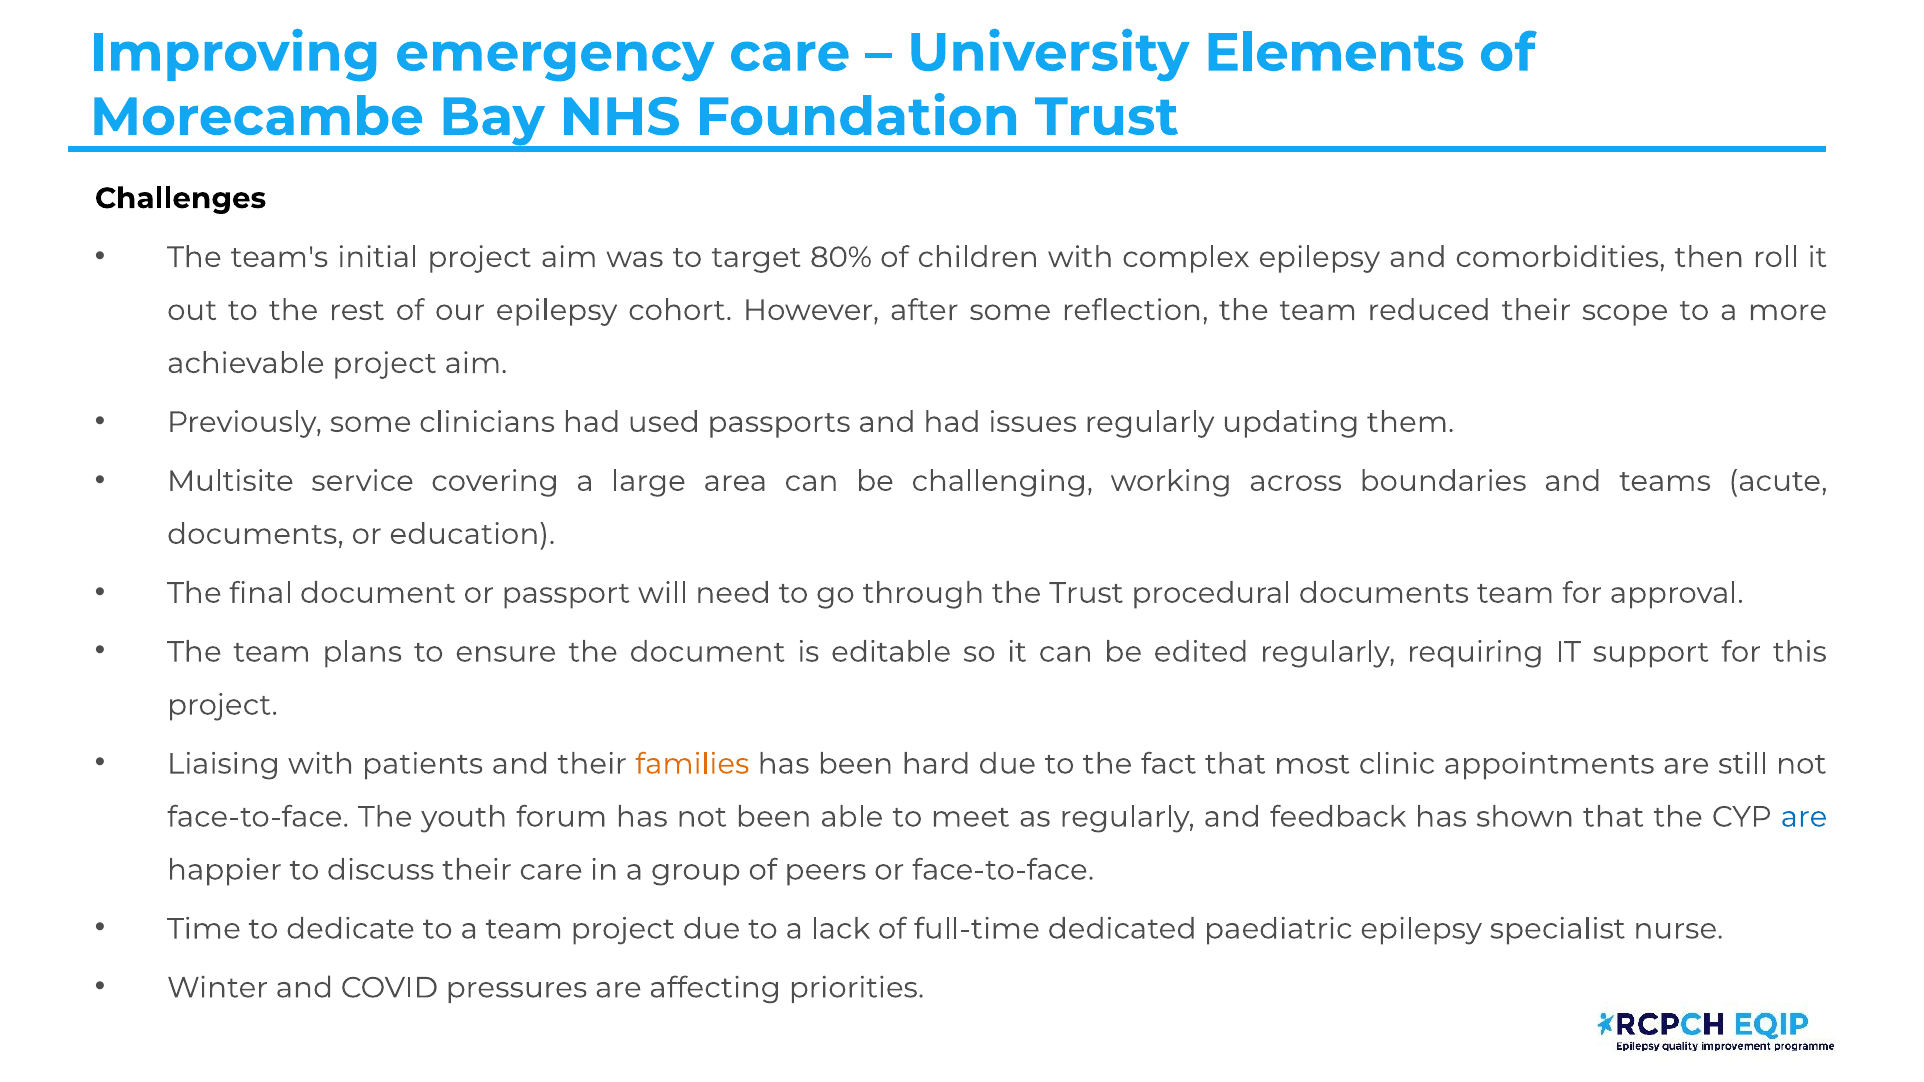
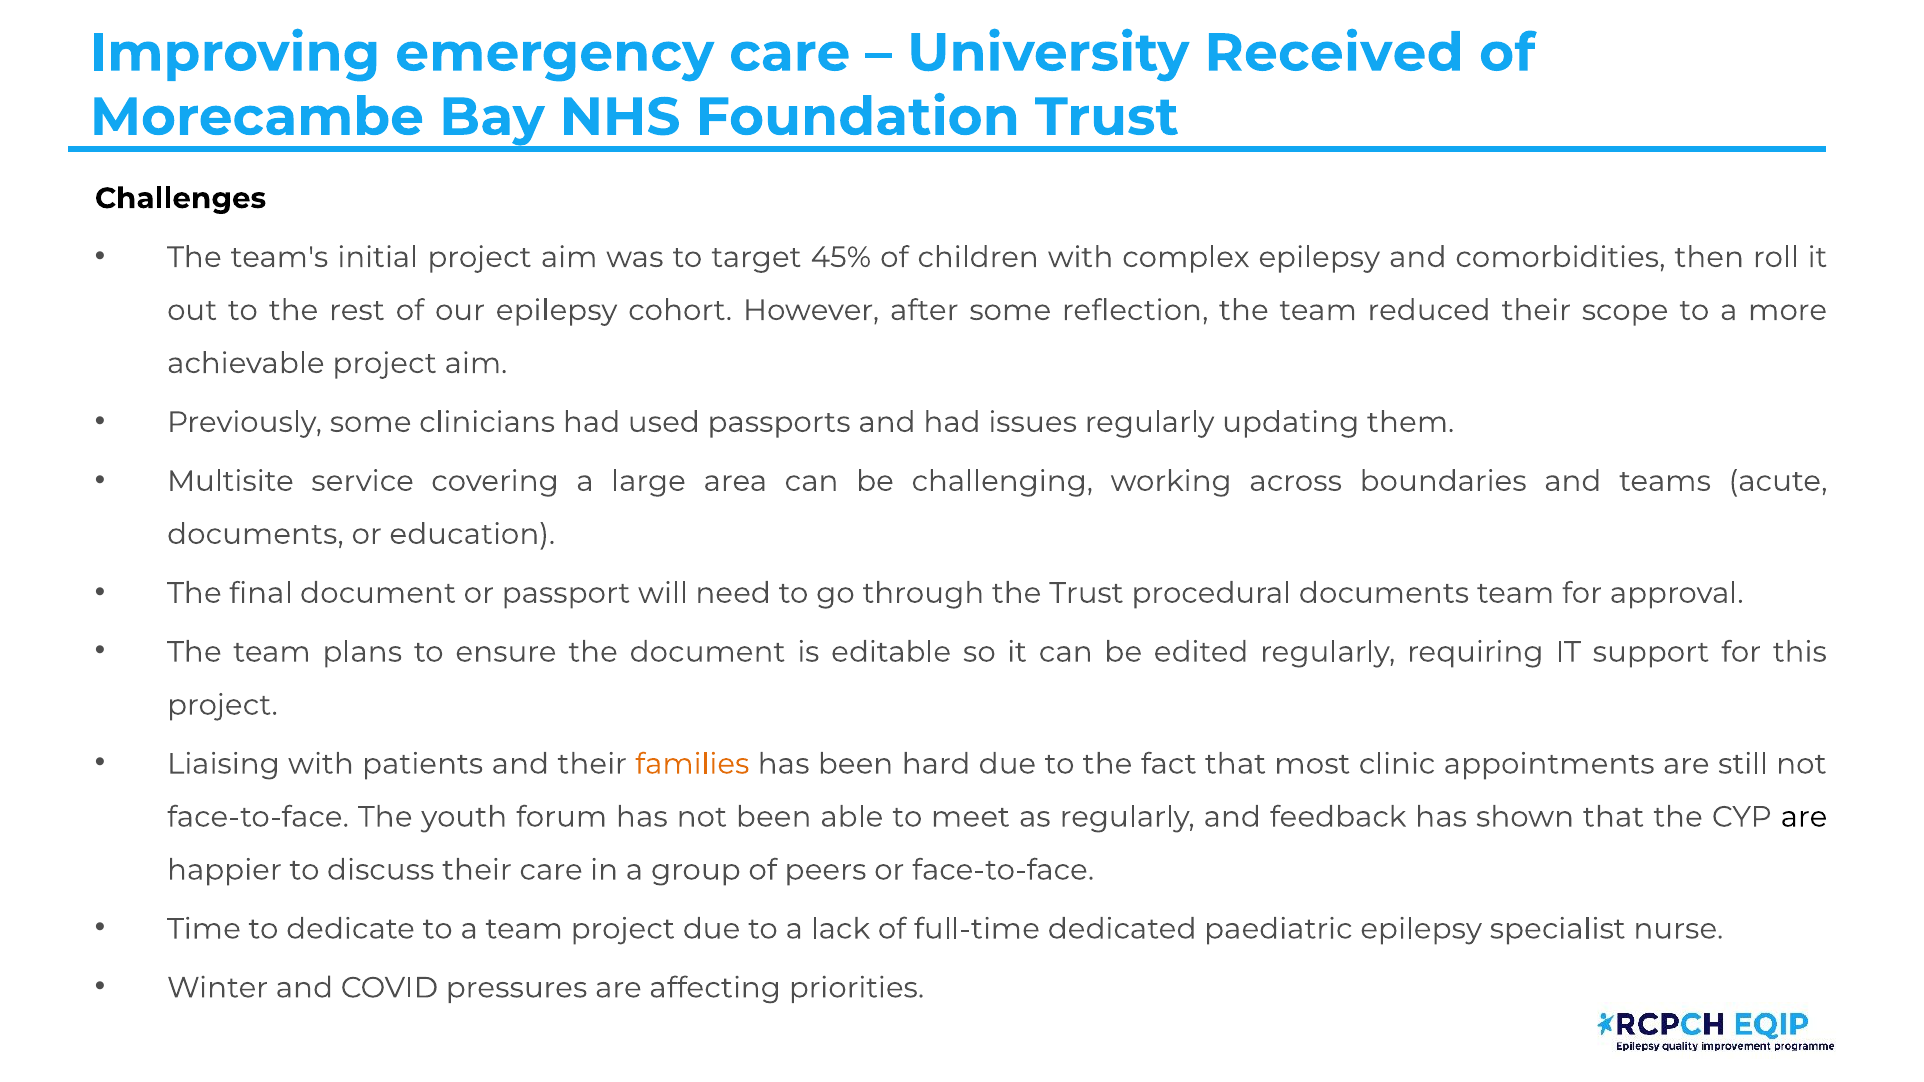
Elements: Elements -> Received (1334, 53)
80%: 80% -> 45% (841, 257)
are colour: blue -> black (1804, 817)
